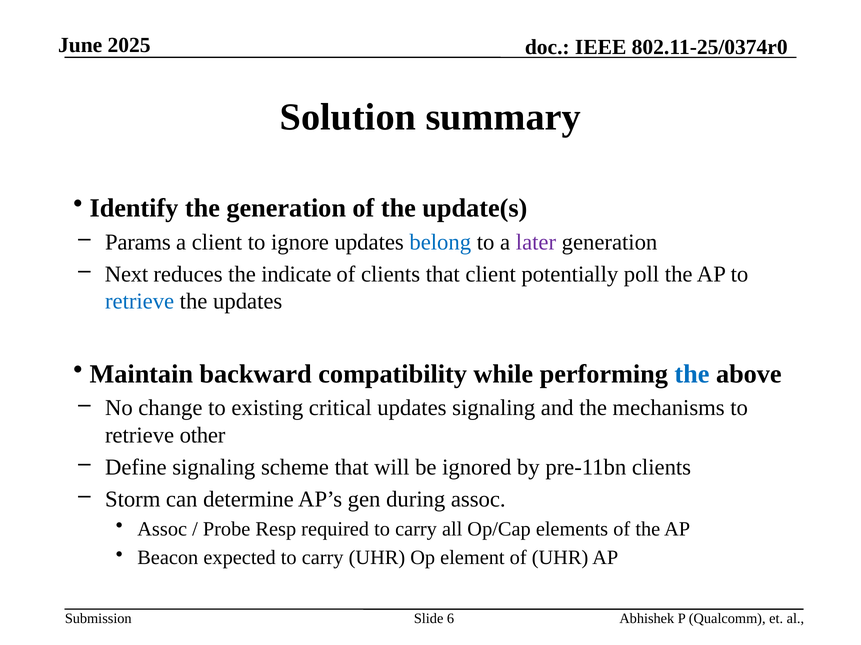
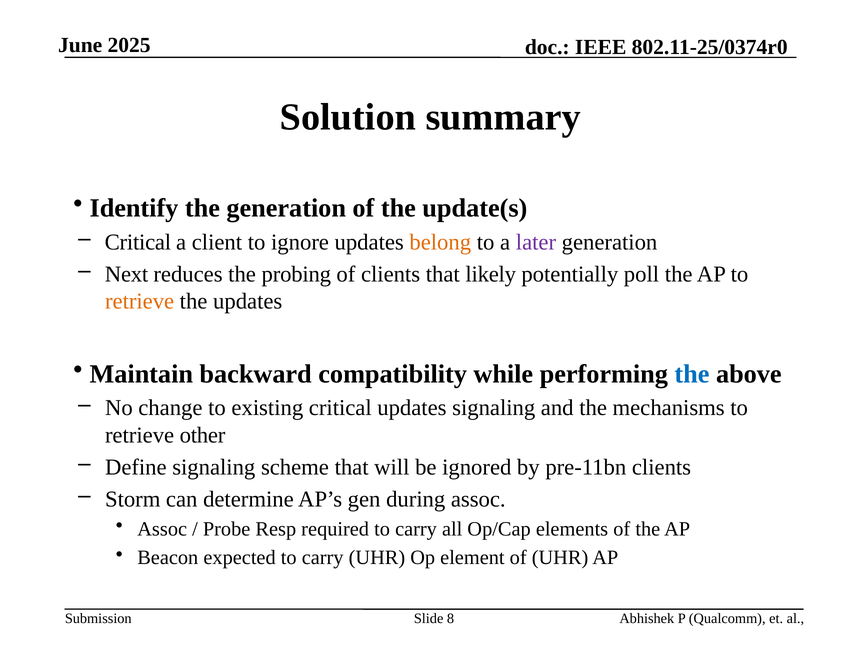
Params: Params -> Critical (138, 242)
belong colour: blue -> orange (440, 242)
indicate: indicate -> probing (296, 274)
that client: client -> likely (491, 274)
retrieve colour: blue -> orange (140, 302)
6: 6 -> 8 (451, 619)
